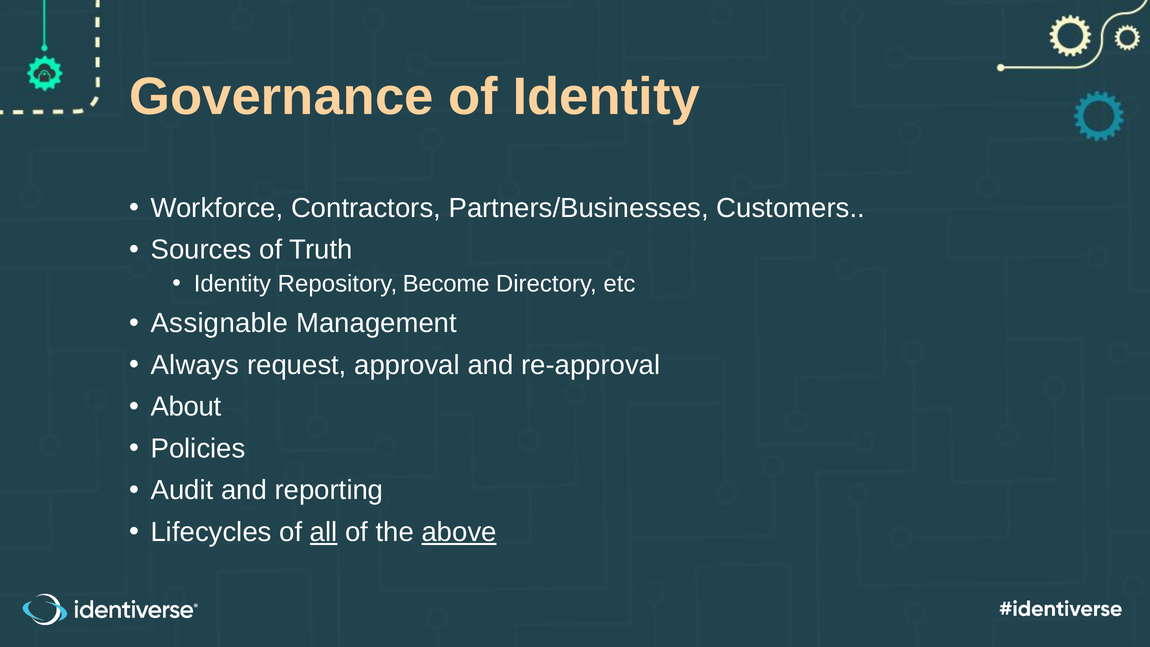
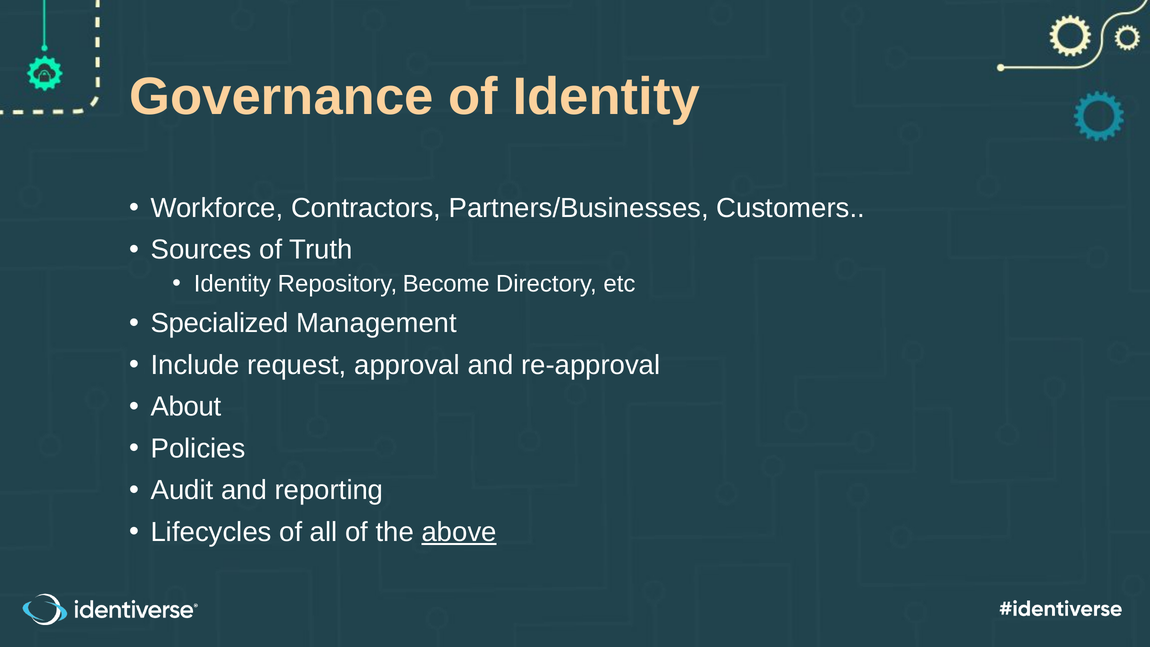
Assignable: Assignable -> Specialized (220, 323)
Always: Always -> Include (195, 365)
all underline: present -> none (324, 532)
